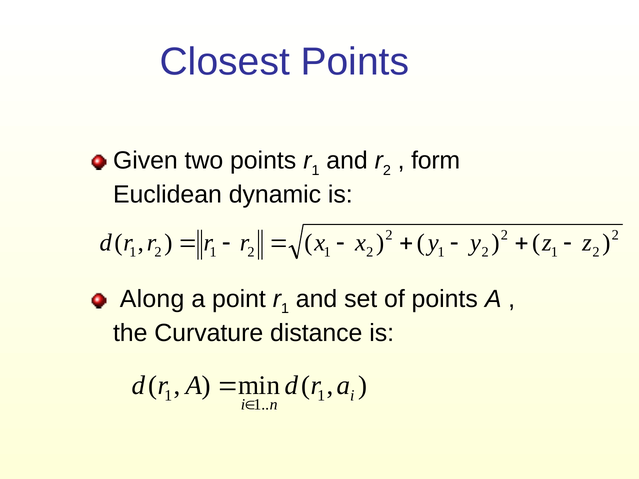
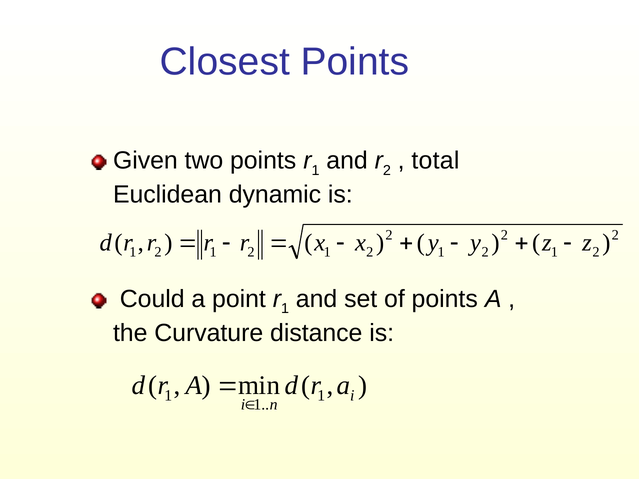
form: form -> total (435, 161)
Along: Along -> Could (152, 299)
